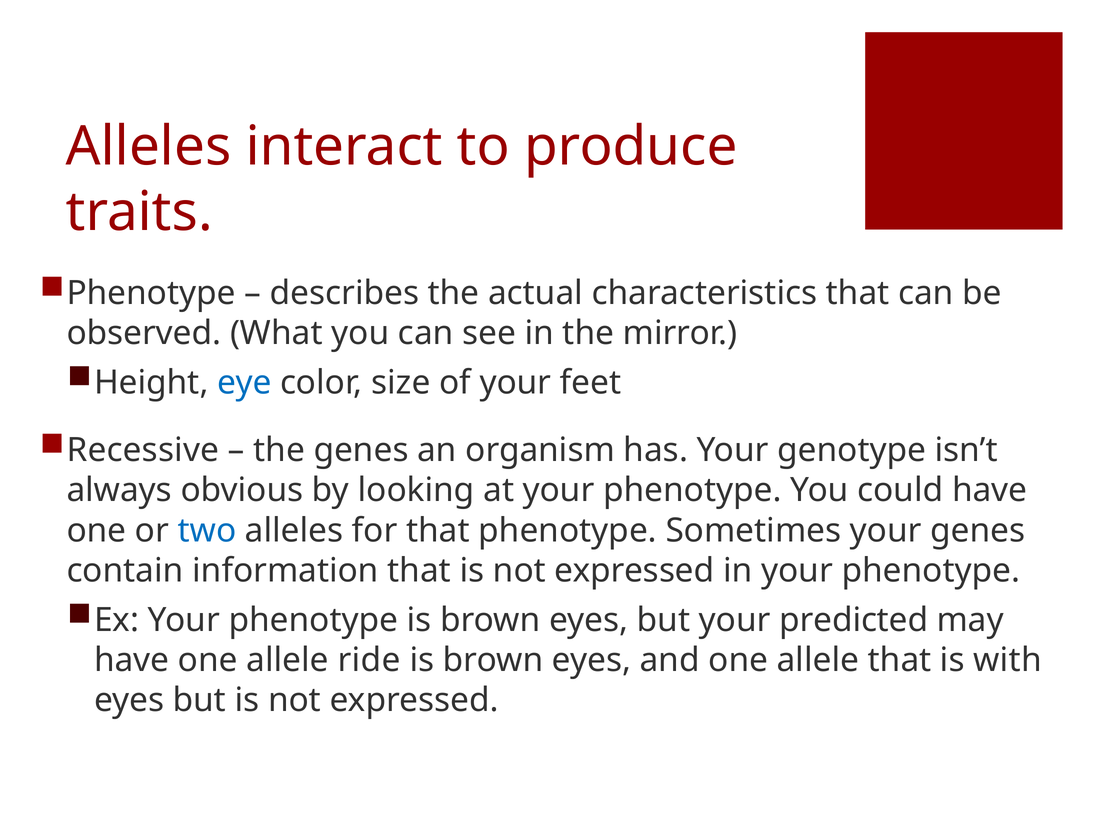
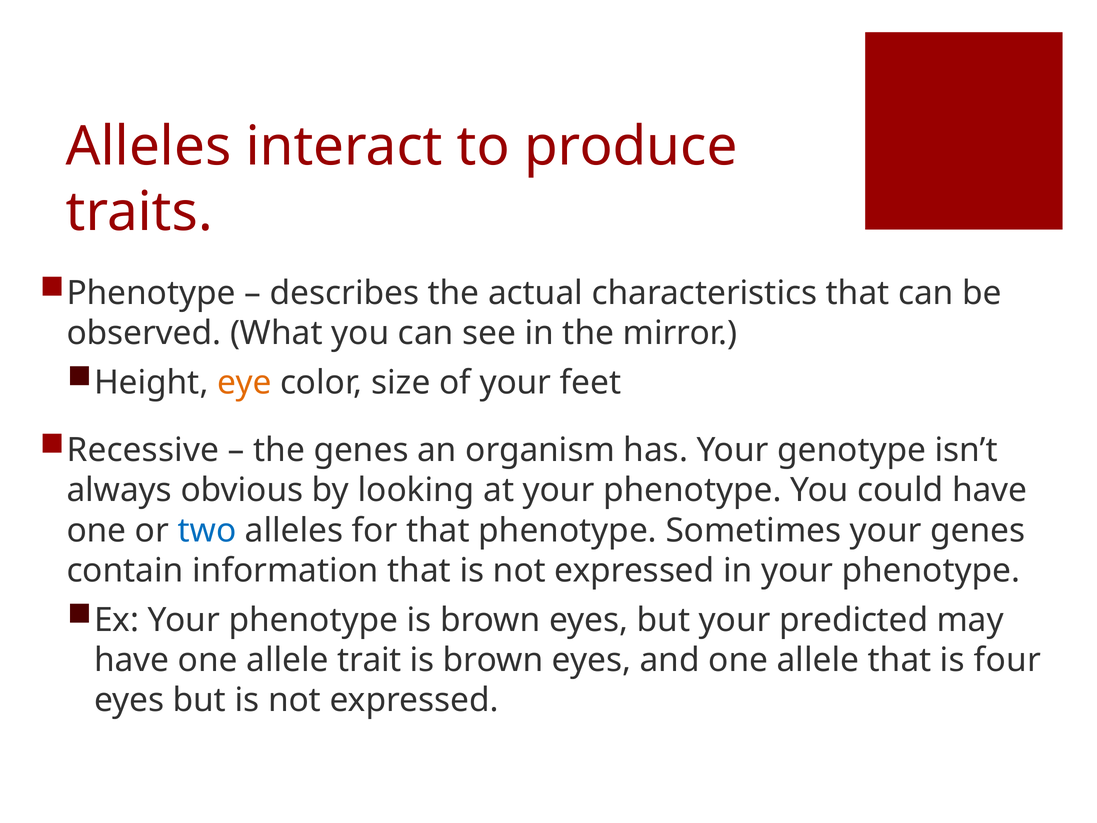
eye colour: blue -> orange (244, 382)
ride: ride -> trait (369, 660)
with: with -> four (1008, 660)
